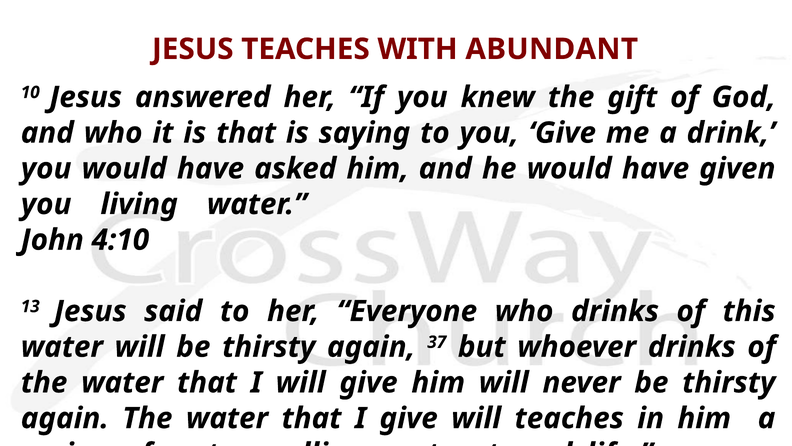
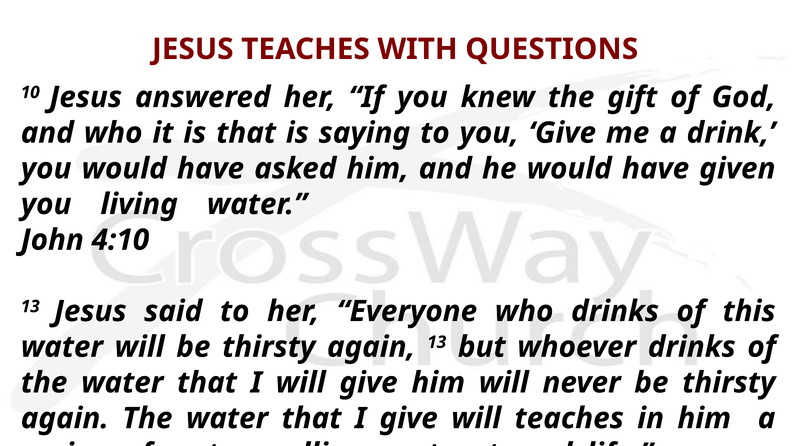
ABUNDANT: ABUNDANT -> QUESTIONS (552, 49)
again 37: 37 -> 13 (437, 342)
